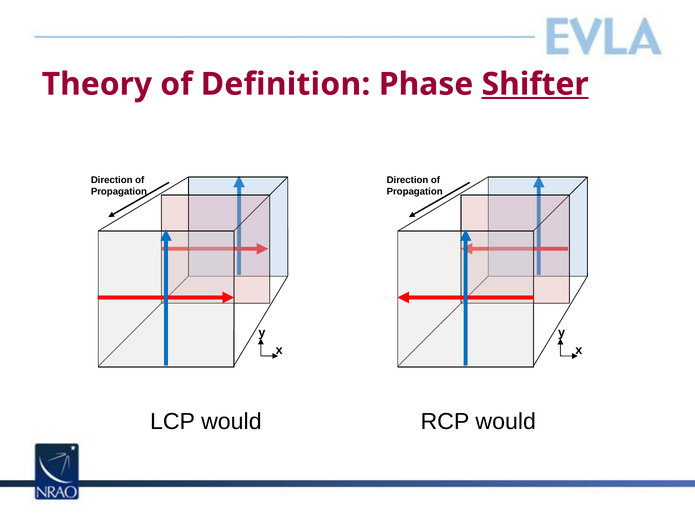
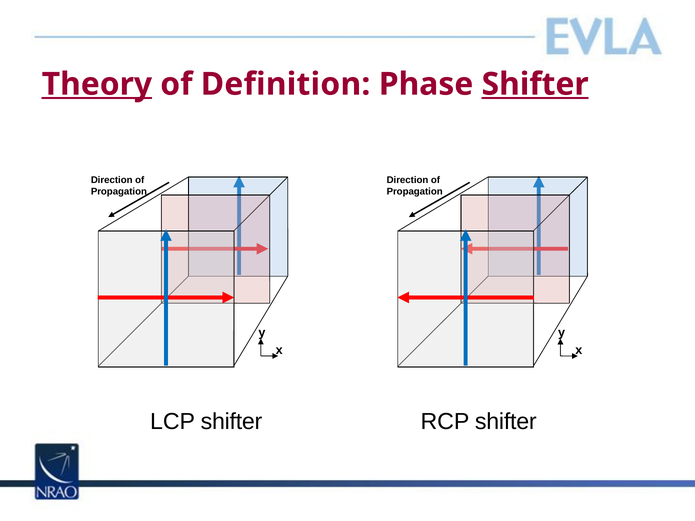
Theory underline: none -> present (97, 84)
LCP would: would -> shifter (232, 422)
RCP would: would -> shifter (506, 422)
